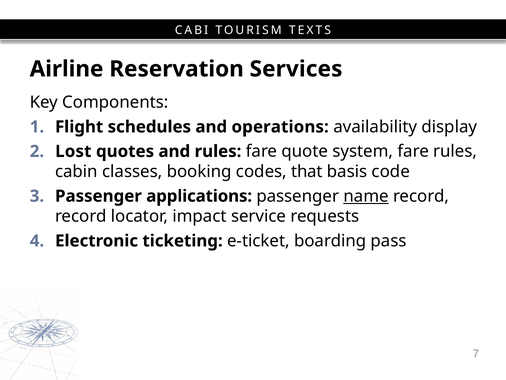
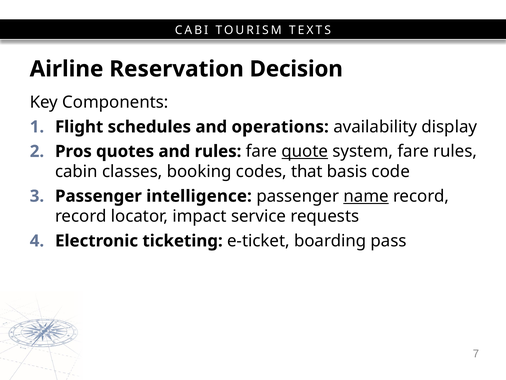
Services: Services -> Decision (296, 69)
Lost: Lost -> Pros (73, 151)
quote underline: none -> present (305, 151)
applications: applications -> intelligence (199, 196)
